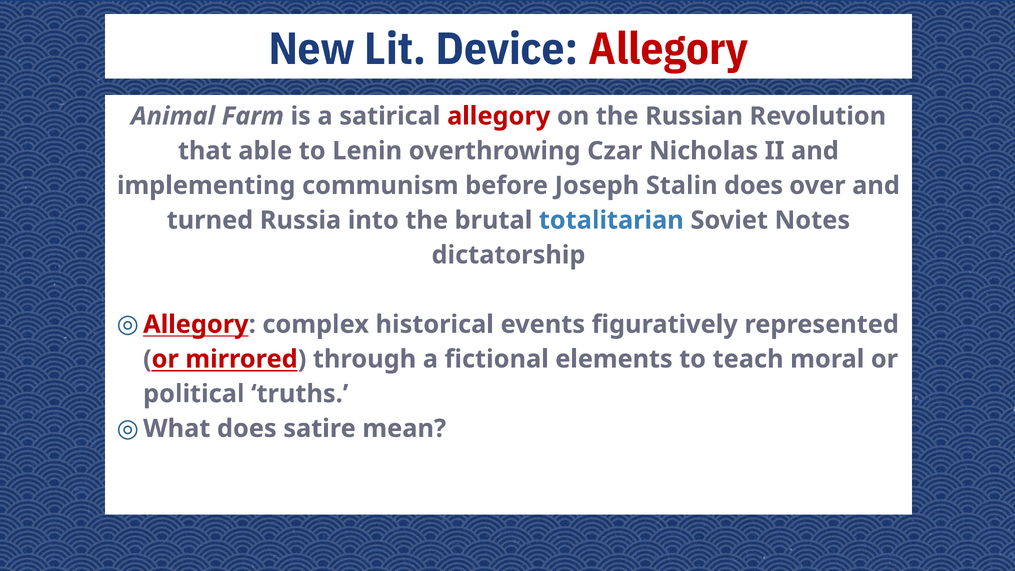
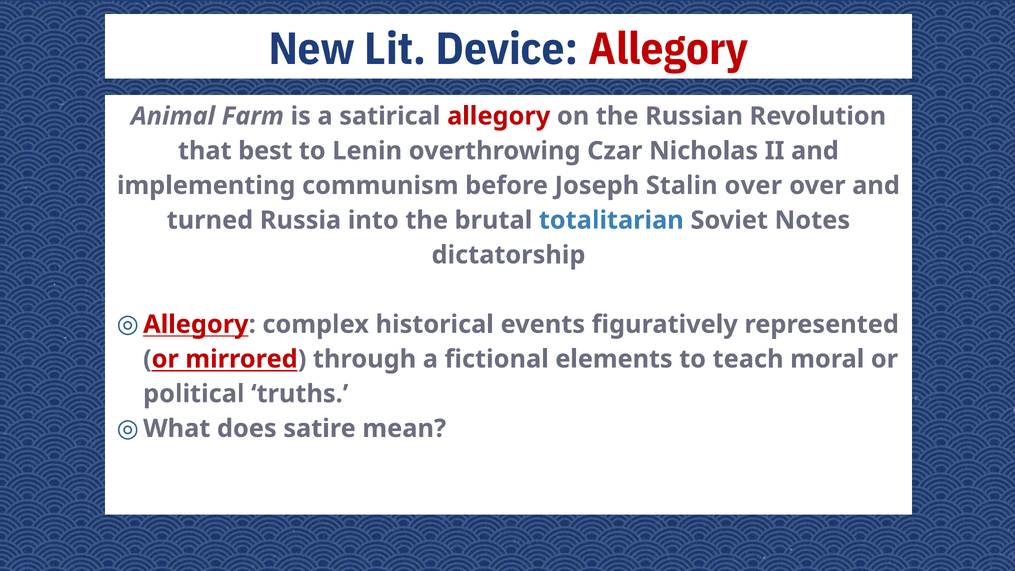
able: able -> best (265, 151)
Stalin does: does -> over (753, 186)
